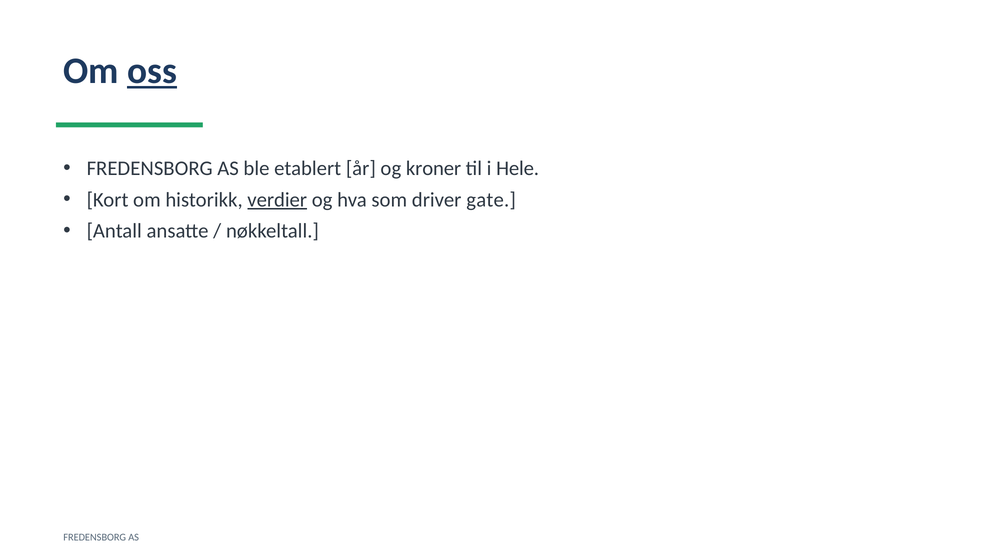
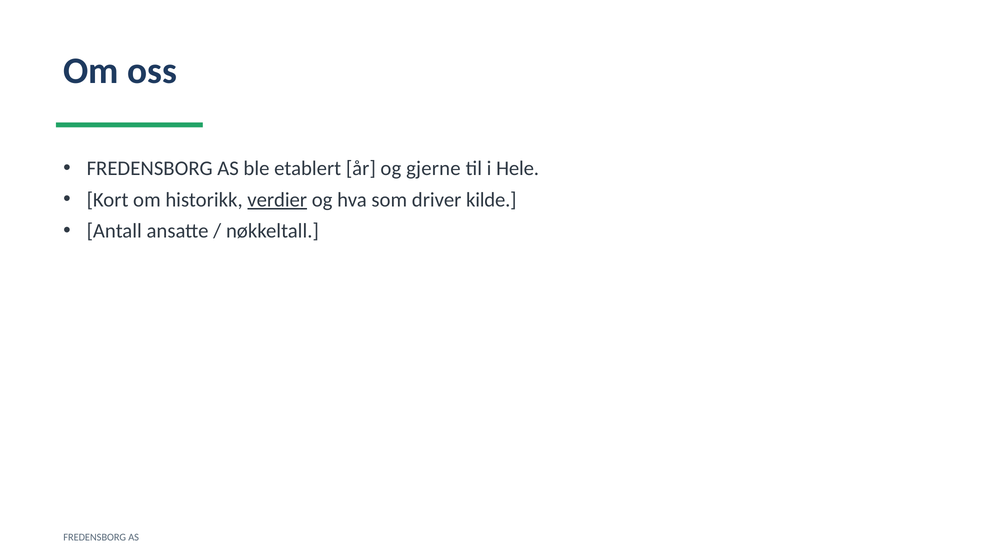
oss underline: present -> none (152, 71)
kroner: kroner -> gjerne (433, 169)
gate: gate -> kilde (491, 200)
